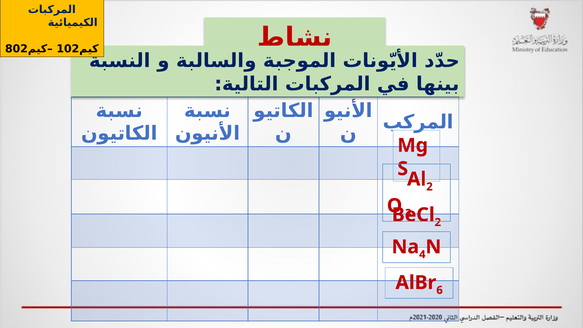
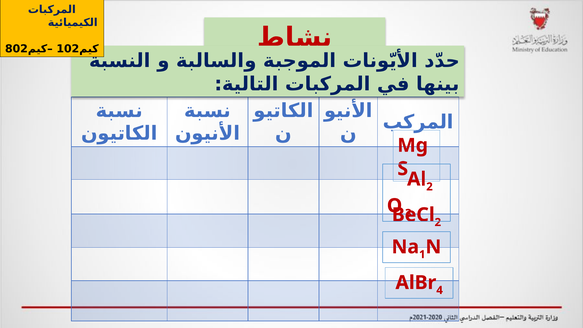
4: 4 -> 1 (422, 254)
6: 6 -> 4 (440, 290)
